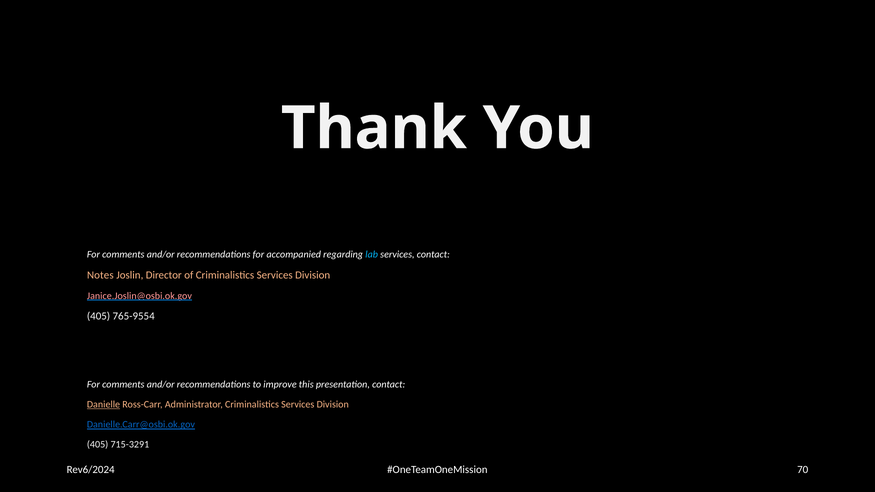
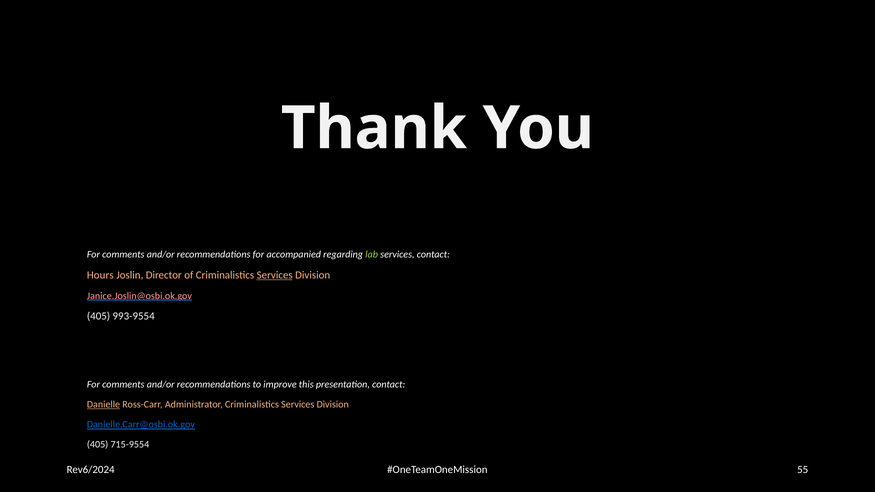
lab colour: light blue -> light green (372, 255)
Notes: Notes -> Hours (100, 275)
Services underline: none -> present (275, 275)
765-9554: 765-9554 -> 993-9554 (134, 316)
715-3291: 715-3291 -> 715-9554 (130, 445)
70: 70 -> 55 (803, 470)
